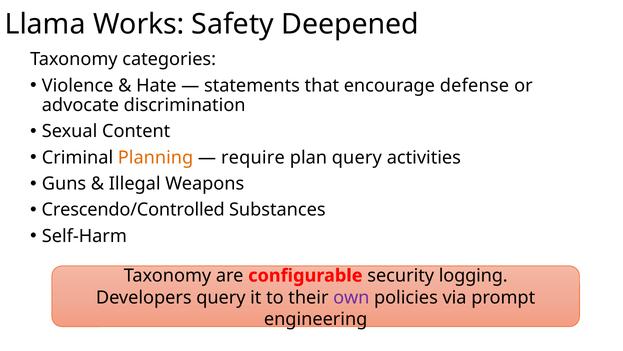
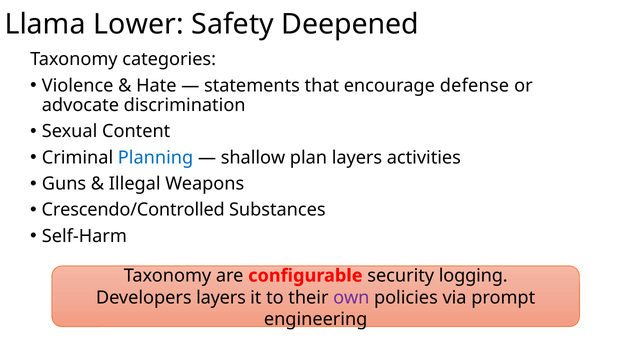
Works: Works -> Lower (139, 25)
Planning colour: orange -> blue (156, 157)
require: require -> shallow (253, 157)
plan query: query -> layers (357, 157)
Developers query: query -> layers (221, 297)
